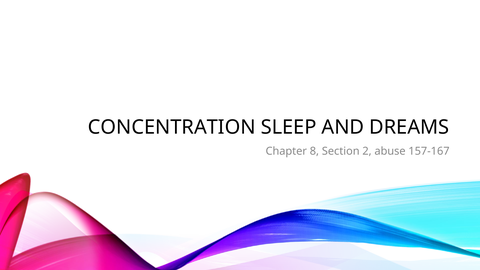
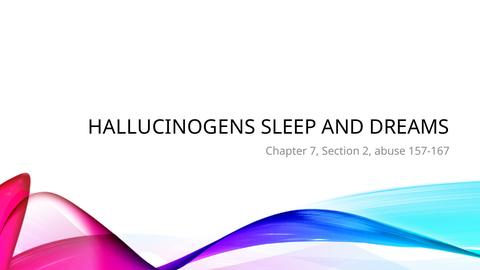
CONCENTRATION: CONCENTRATION -> HALLUCINOGENS (172, 127)
8: 8 -> 7 (314, 151)
